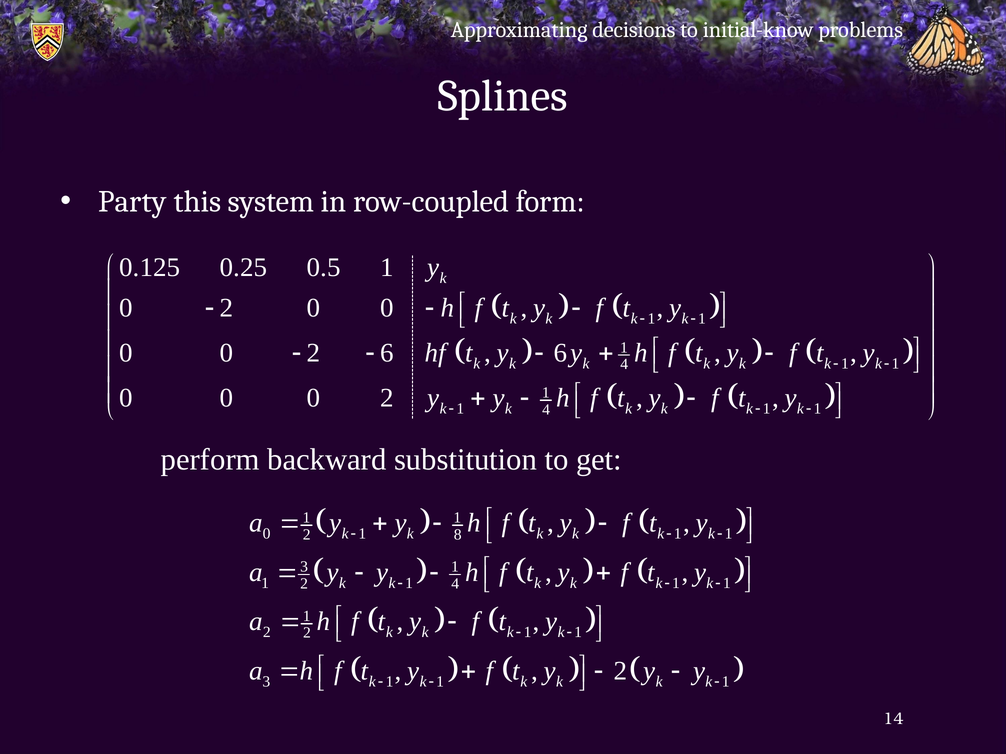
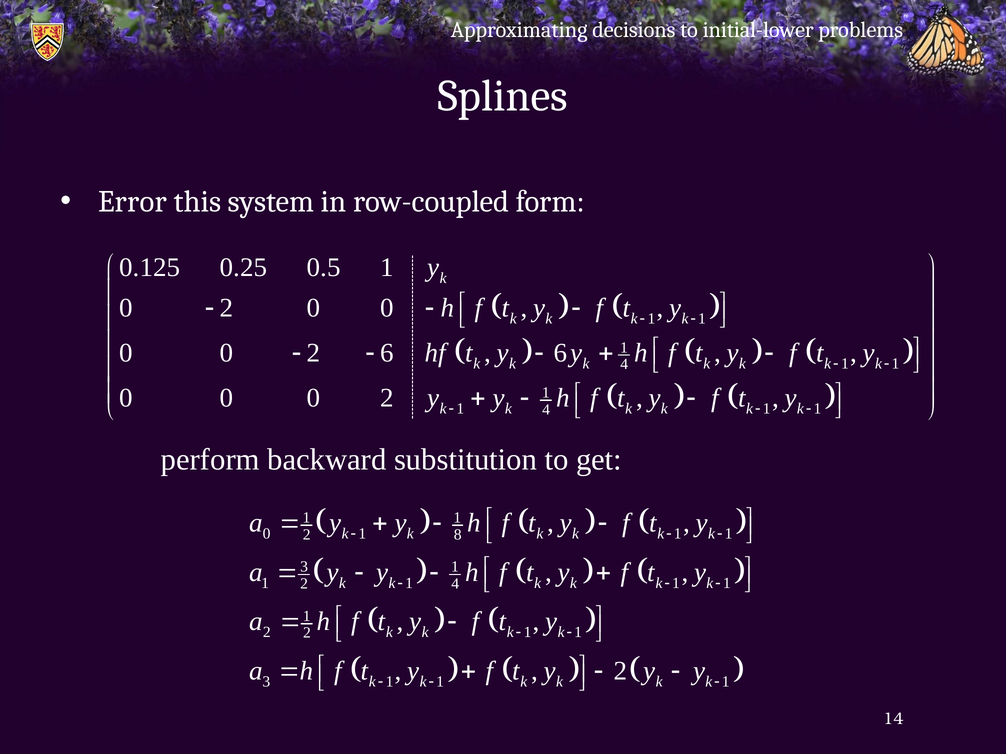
initial-know: initial-know -> initial-lower (758, 30)
Party: Party -> Error (132, 202)
